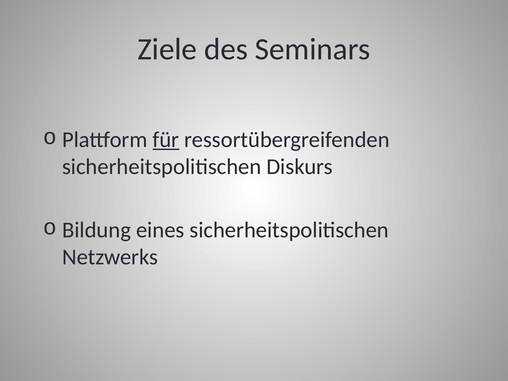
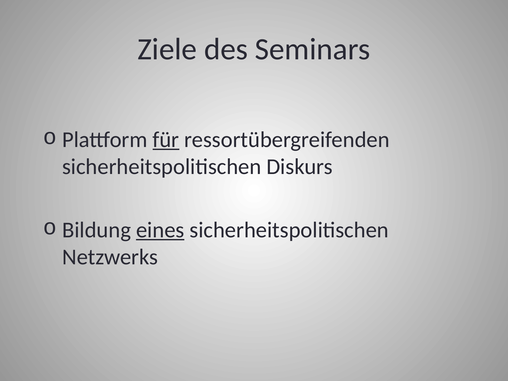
eines underline: none -> present (160, 230)
